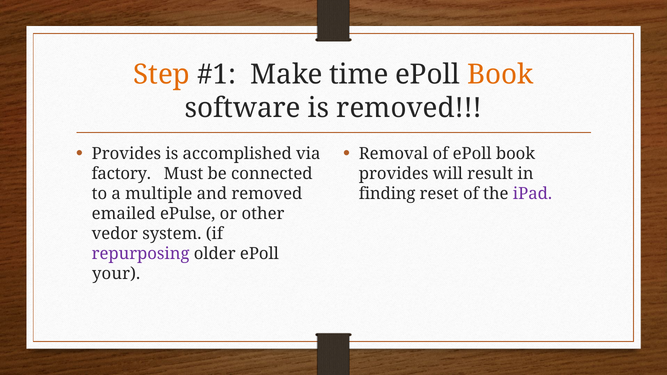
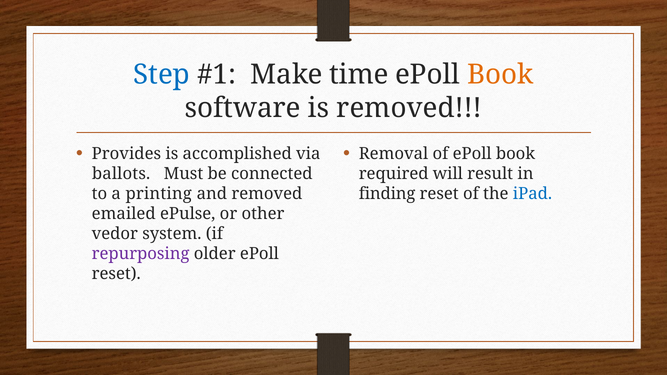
Step colour: orange -> blue (162, 75)
factory: factory -> ballots (121, 174)
provides: provides -> required (394, 174)
multiple: multiple -> printing (159, 194)
iPad colour: purple -> blue (532, 194)
your: your -> reset (116, 274)
